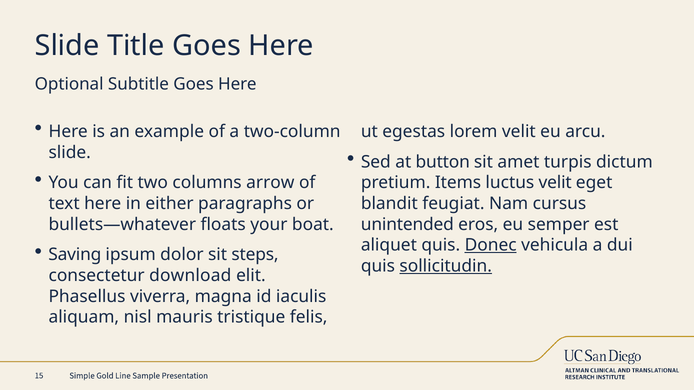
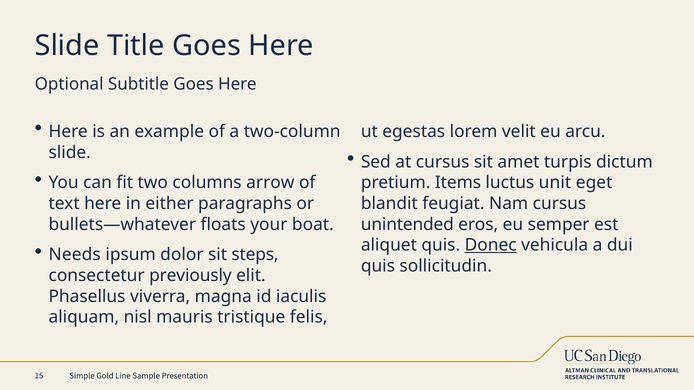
at button: button -> cursus (443, 162)
luctus velit: velit -> unit (555, 183)
Saving: Saving -> Needs (75, 255)
sollicitudin underline: present -> none (446, 266)
download: download -> previously (190, 276)
